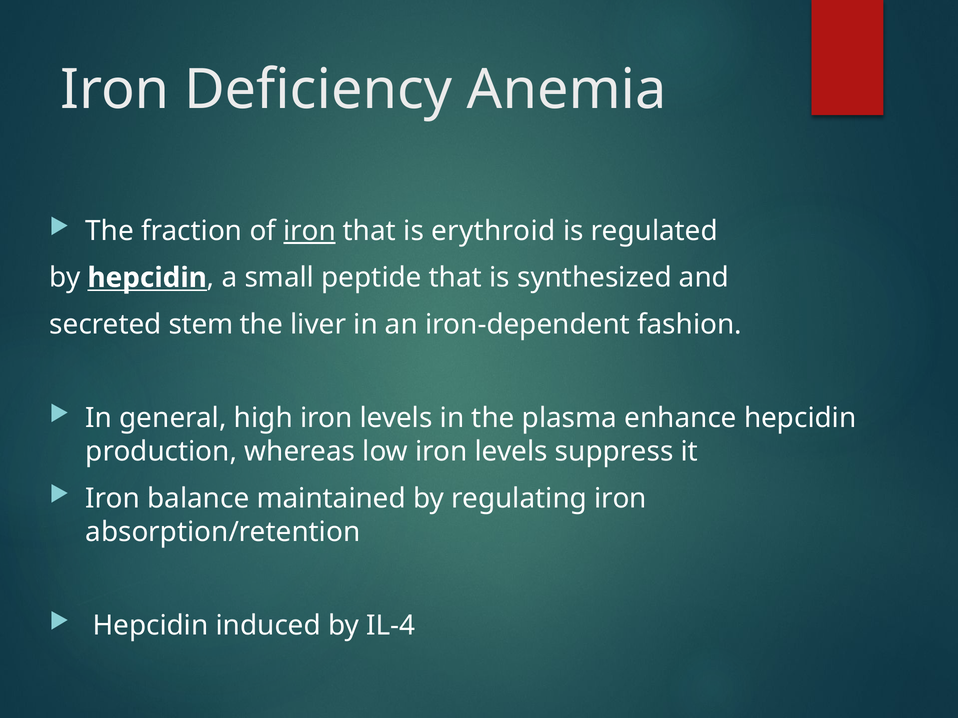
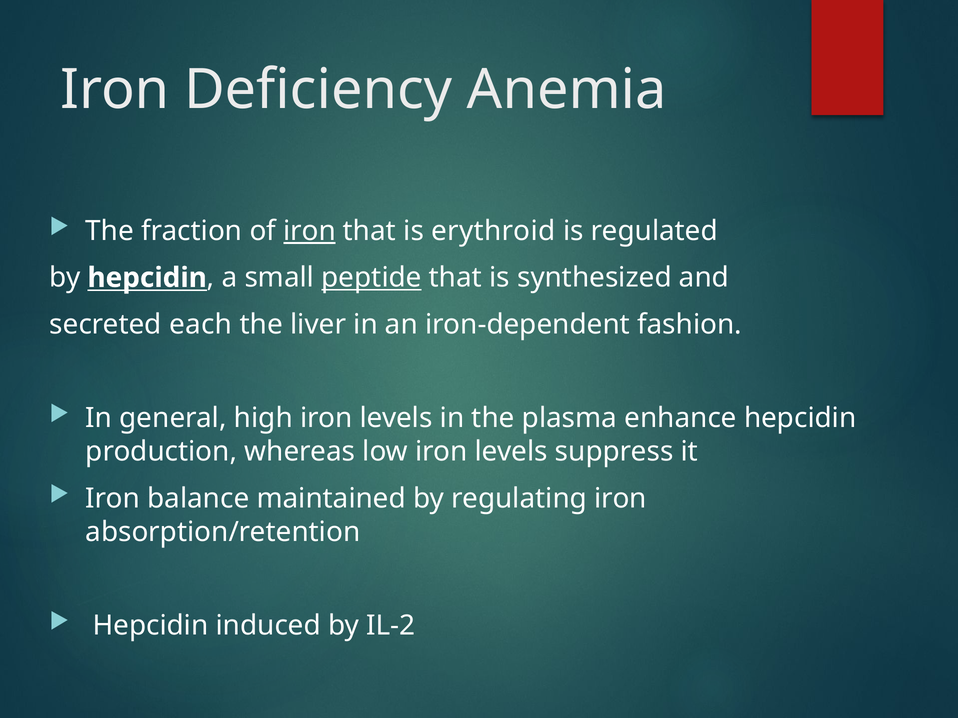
peptide underline: none -> present (371, 278)
stem: stem -> each (201, 325)
IL-4: IL-4 -> IL-2 (391, 626)
